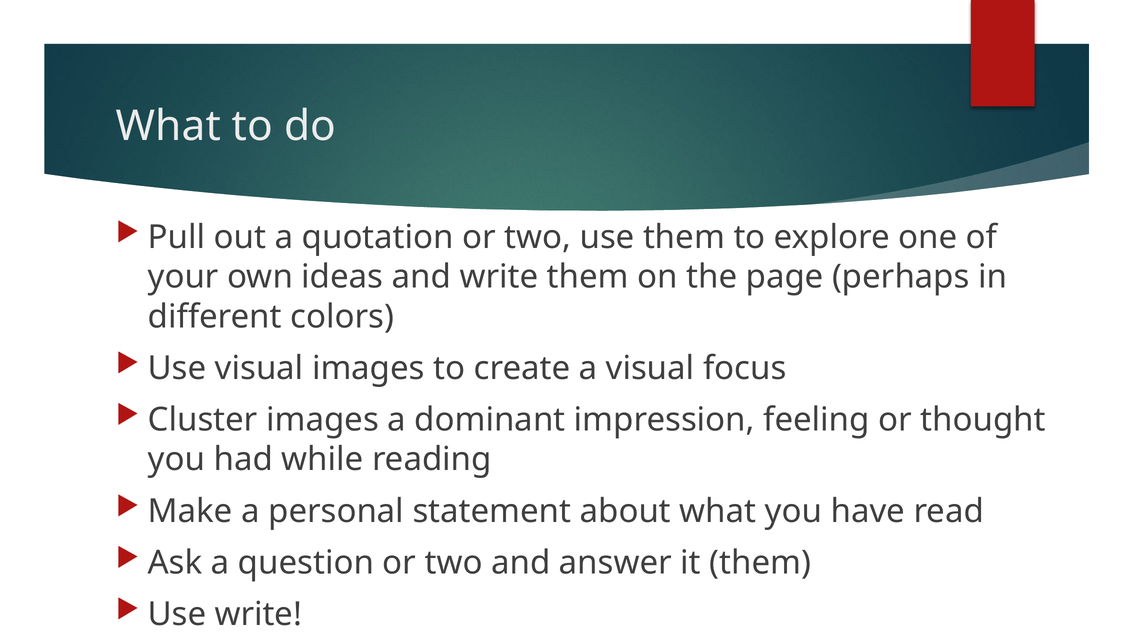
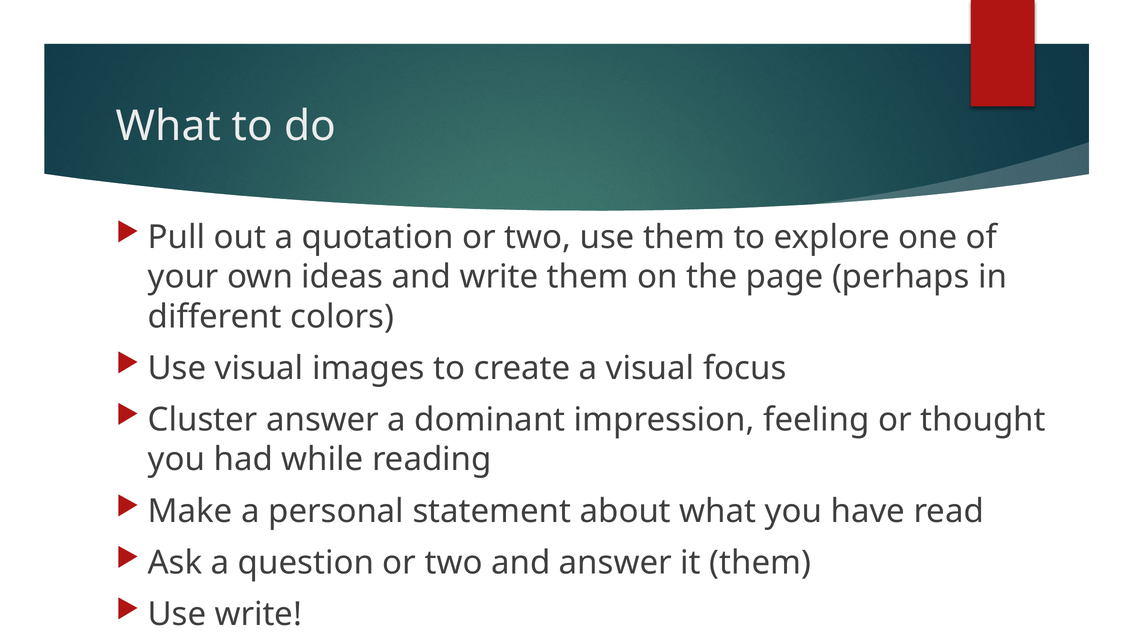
Cluster images: images -> answer (323, 420)
